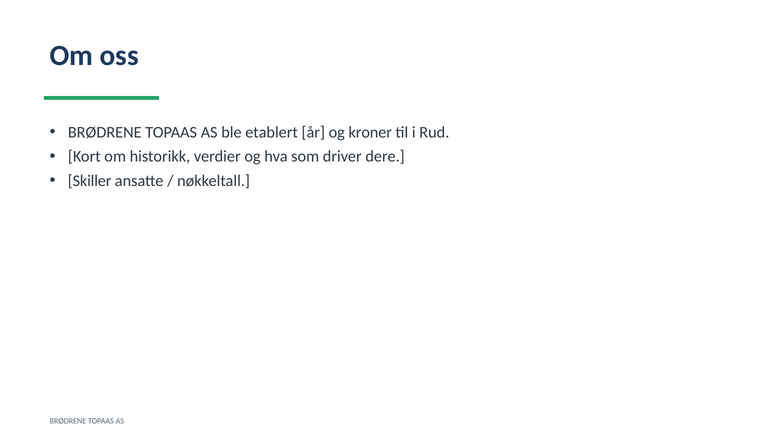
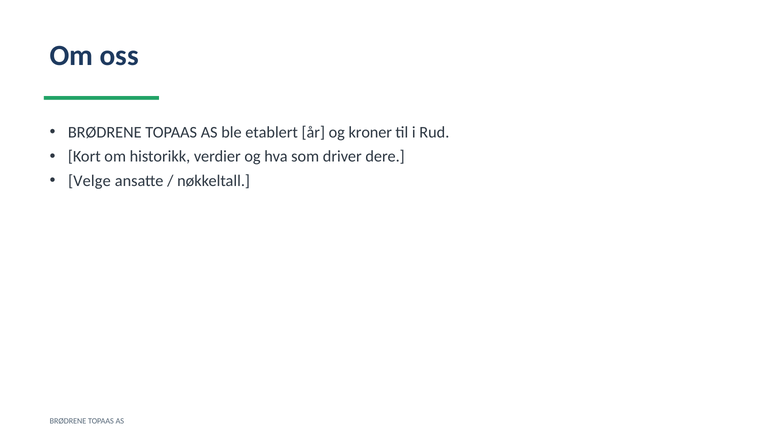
Skiller: Skiller -> Velge (89, 181)
